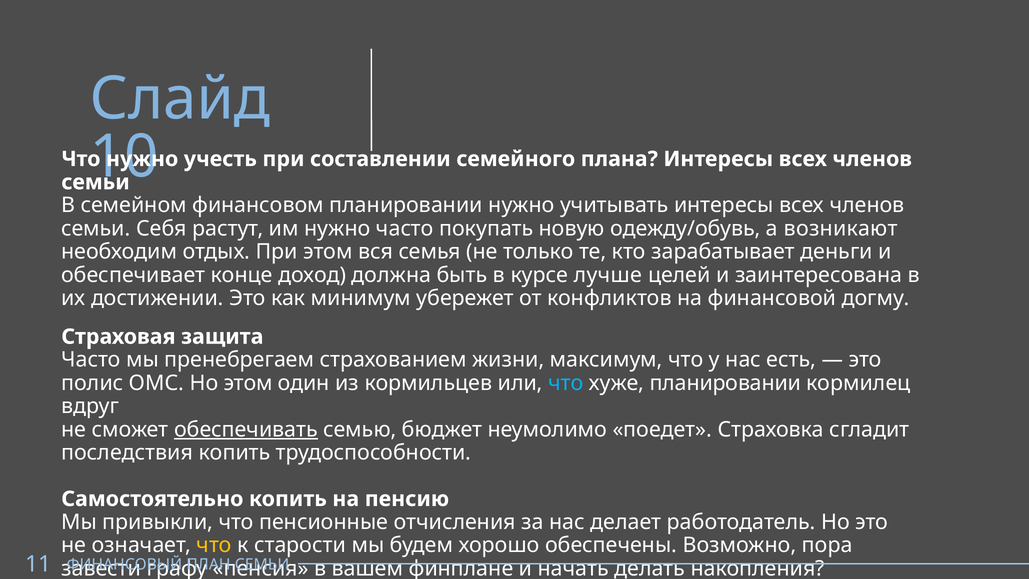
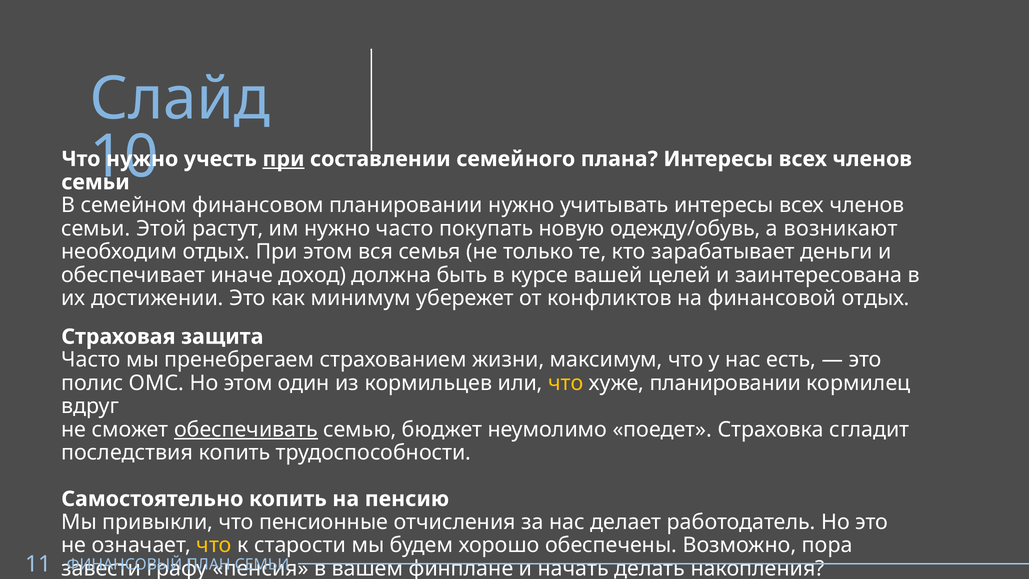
при underline: none -> present (283, 159)
Себя: Себя -> Этой (161, 229)
конце: конце -> иначе (242, 275)
лучше: лучше -> вашей (608, 275)
финансовой догму: догму -> отдых (876, 298)
что colour: light blue -> yellow (566, 383)
